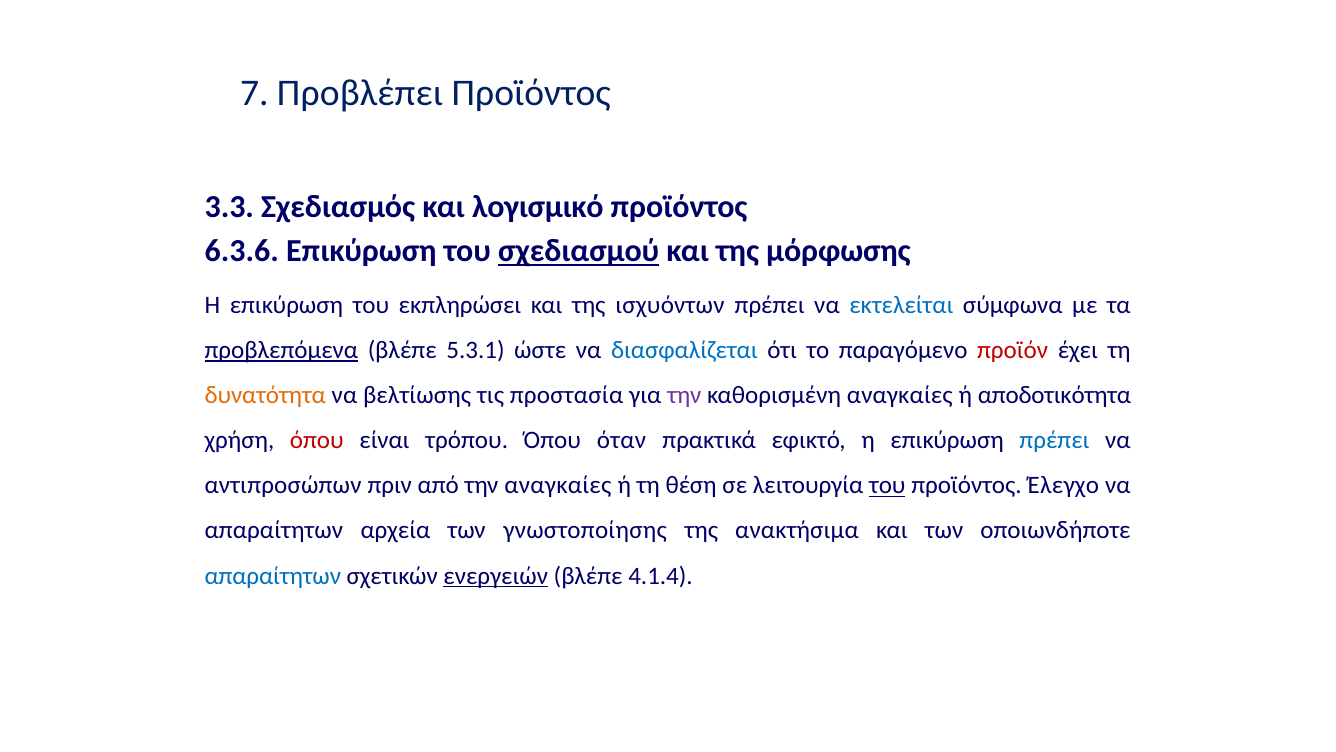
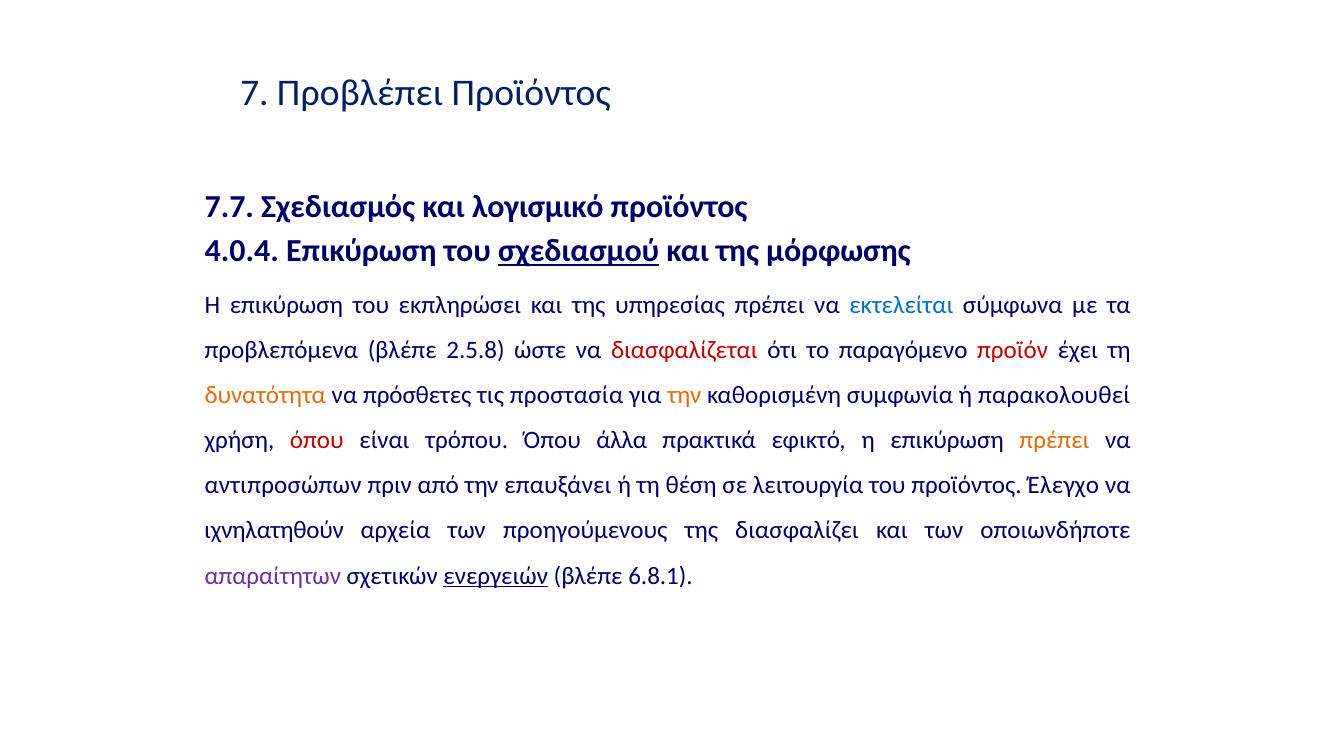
3.3: 3.3 -> 7.7 (229, 206)
6.3.6: 6.3.6 -> 4.0.4 (242, 251)
ισχυόντων: ισχυόντων -> υπηρεσίας (670, 305)
προβλεπόμενα underline: present -> none (281, 350)
5.3.1: 5.3.1 -> 2.5.8 (475, 350)
διασφαλίζεται colour: blue -> red (684, 350)
βελτίωσης: βελτίωσης -> πρόσθετες (417, 395)
την colour: purple -> orange (684, 395)
καθορισμένη αναγκαίες: αναγκαίες -> συμφωνία (900, 395)
αποδοτικότητα: αποδοτικότητα -> παρακολουθεί (1054, 395)
όταν: όταν -> άλλα (622, 440)
πρέπει colour: blue -> orange (1055, 440)
την αναγκαίες: αναγκαίες -> επαυξάνει (558, 485)
του underline: present -> none (887, 485)
απαραίτητων: απαραίτητων -> ιχνηλατηθούν (274, 530)
γνωστοποίησης: γνωστοποίησης -> προηγούμενους (585, 530)
ανακτήσιμα: ανακτήσιμα -> διασφαλίζει (797, 530)
απαραίτητων colour: blue -> purple (273, 575)
4.1.4: 4.1.4 -> 6.8.1 (661, 575)
